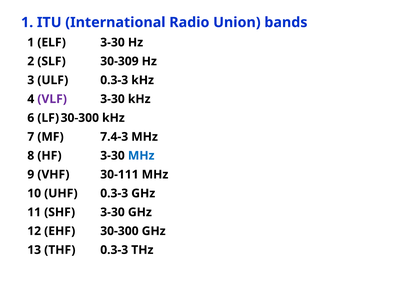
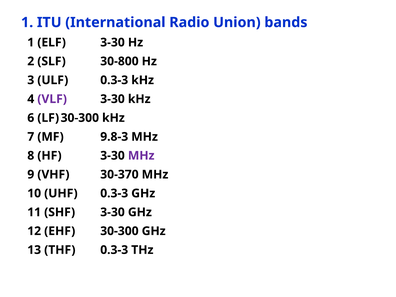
30-309: 30-309 -> 30-800 (119, 61)
7.4-3: 7.4-3 -> 9.8-3 (114, 137)
MHz colour: blue -> purple (141, 156)
30-111: 30-111 -> 30-370 (119, 174)
